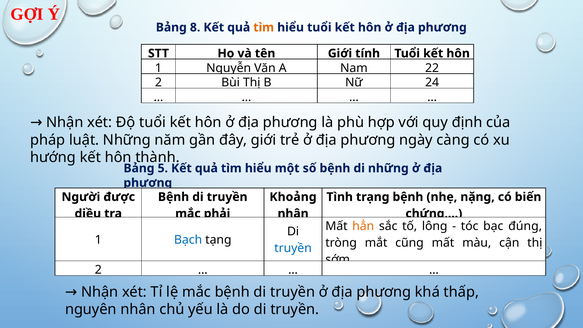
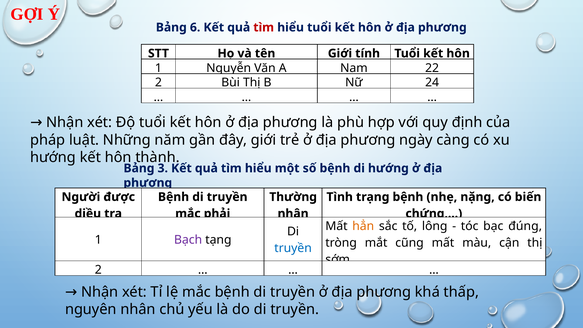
8: 8 -> 6 (195, 27)
tìm colour: orange -> red (264, 27)
5: 5 -> 3 (163, 168)
di những: những -> hướng (388, 168)
Khoảng: Khoảng -> Thường (293, 197)
Bạch colour: blue -> purple (188, 240)
